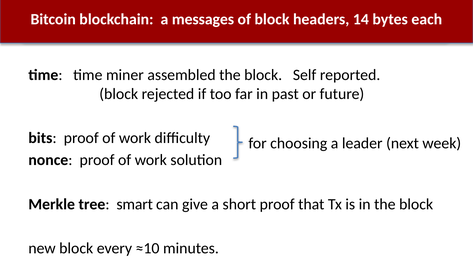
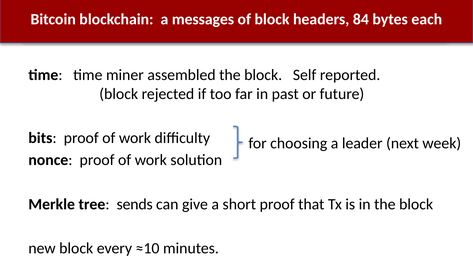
14: 14 -> 84 (361, 19)
smart: smart -> sends (135, 204)
